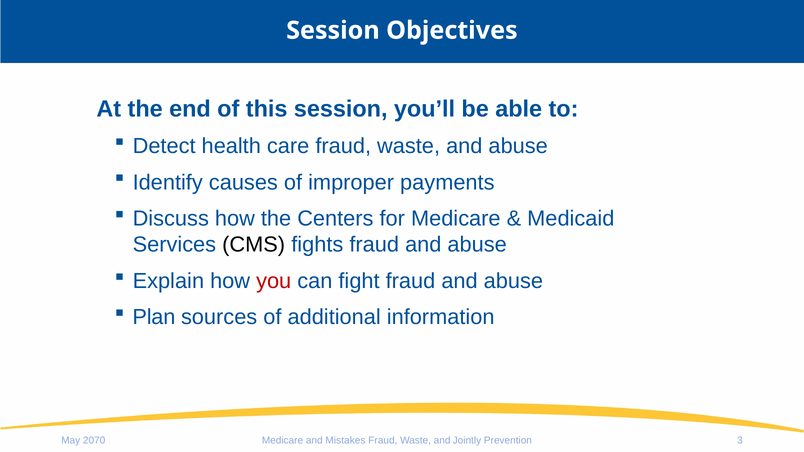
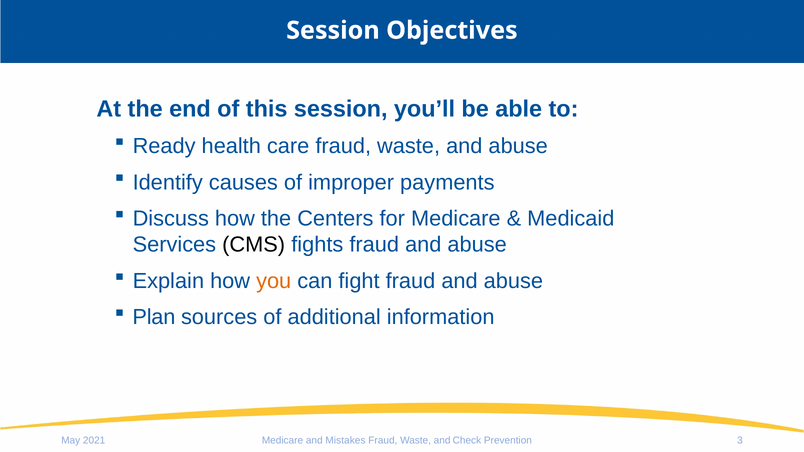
Detect: Detect -> Ready (164, 146)
you colour: red -> orange (274, 281)
2070: 2070 -> 2021 (94, 441)
Jointly: Jointly -> Check (467, 441)
